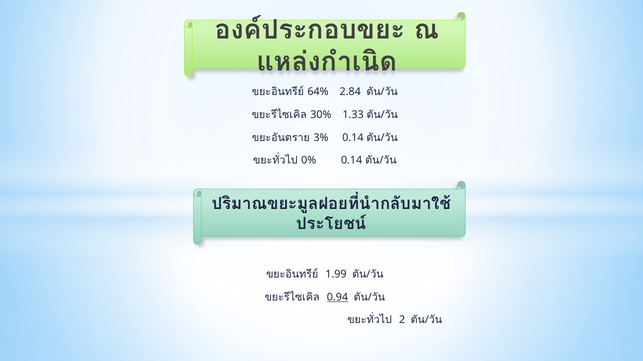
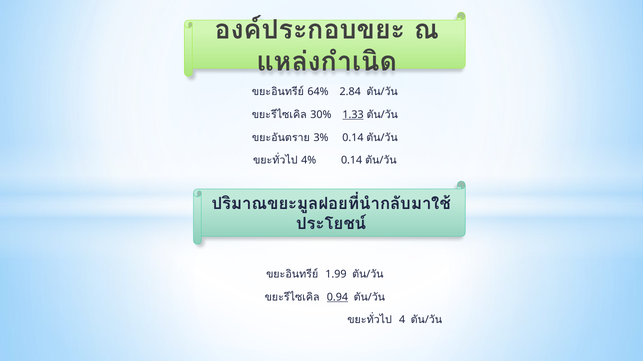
1.33 underline: none -> present (353, 115)
0%: 0% -> 4% (309, 161)
2: 2 -> 4 (402, 320)
